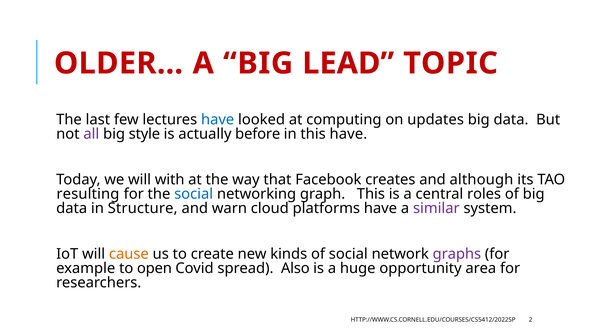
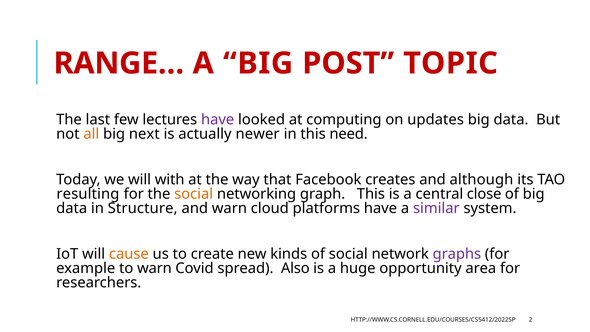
OLDER…: OLDER… -> RANGE… (119, 63)
LEAD: LEAD -> POST (348, 63)
have colour: blue -> purple (218, 119)
all colour: purple -> orange (91, 134)
style: style -> next (144, 134)
before: before -> newer (258, 134)
this have: have -> need (349, 134)
social colour: blue -> orange (194, 194)
roles: roles -> close (484, 194)
to open: open -> warn (154, 268)
